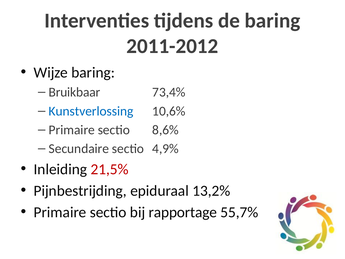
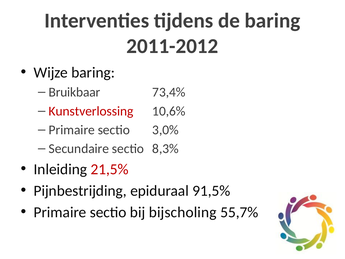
Kunstverlossing colour: blue -> red (91, 111)
8,6%: 8,6% -> 3,0% (165, 130)
4,9%: 4,9% -> 8,3% (165, 149)
13,2%: 13,2% -> 91,5% (211, 191)
rapportage: rapportage -> bijscholing (183, 212)
